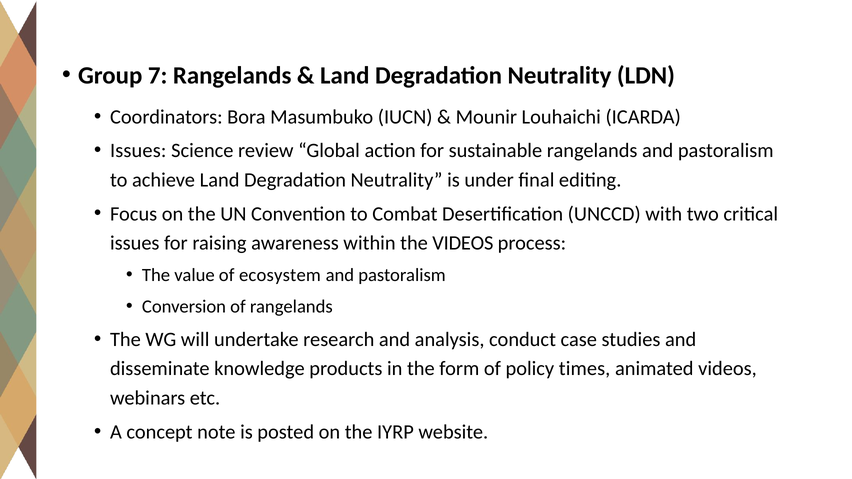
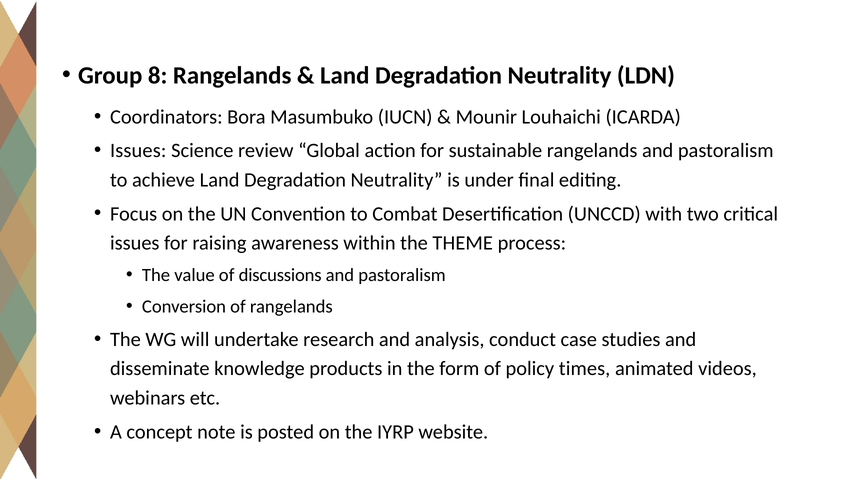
7: 7 -> 8 (158, 76)
the VIDEOS: VIDEOS -> THEME (463, 243)
ecosystem: ecosystem -> discussions (280, 275)
